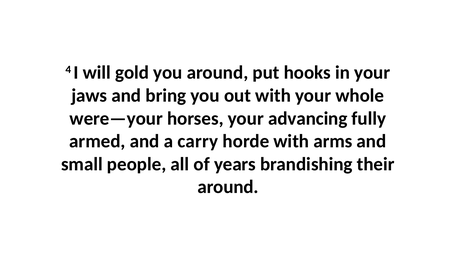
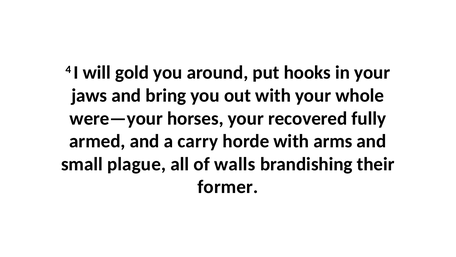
advancing: advancing -> recovered (308, 118)
people: people -> plague (137, 164)
years: years -> walls (235, 164)
around: around -> former (228, 187)
